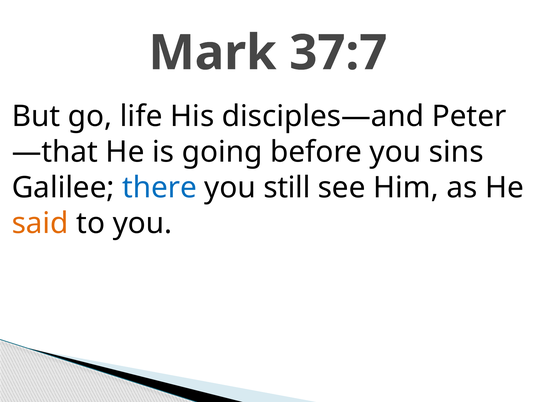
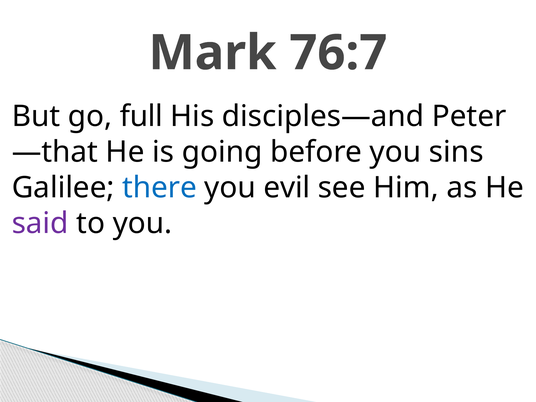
37:7: 37:7 -> 76:7 (338, 53)
life: life -> full (141, 116)
still: still -> evil (287, 188)
said colour: orange -> purple (40, 223)
